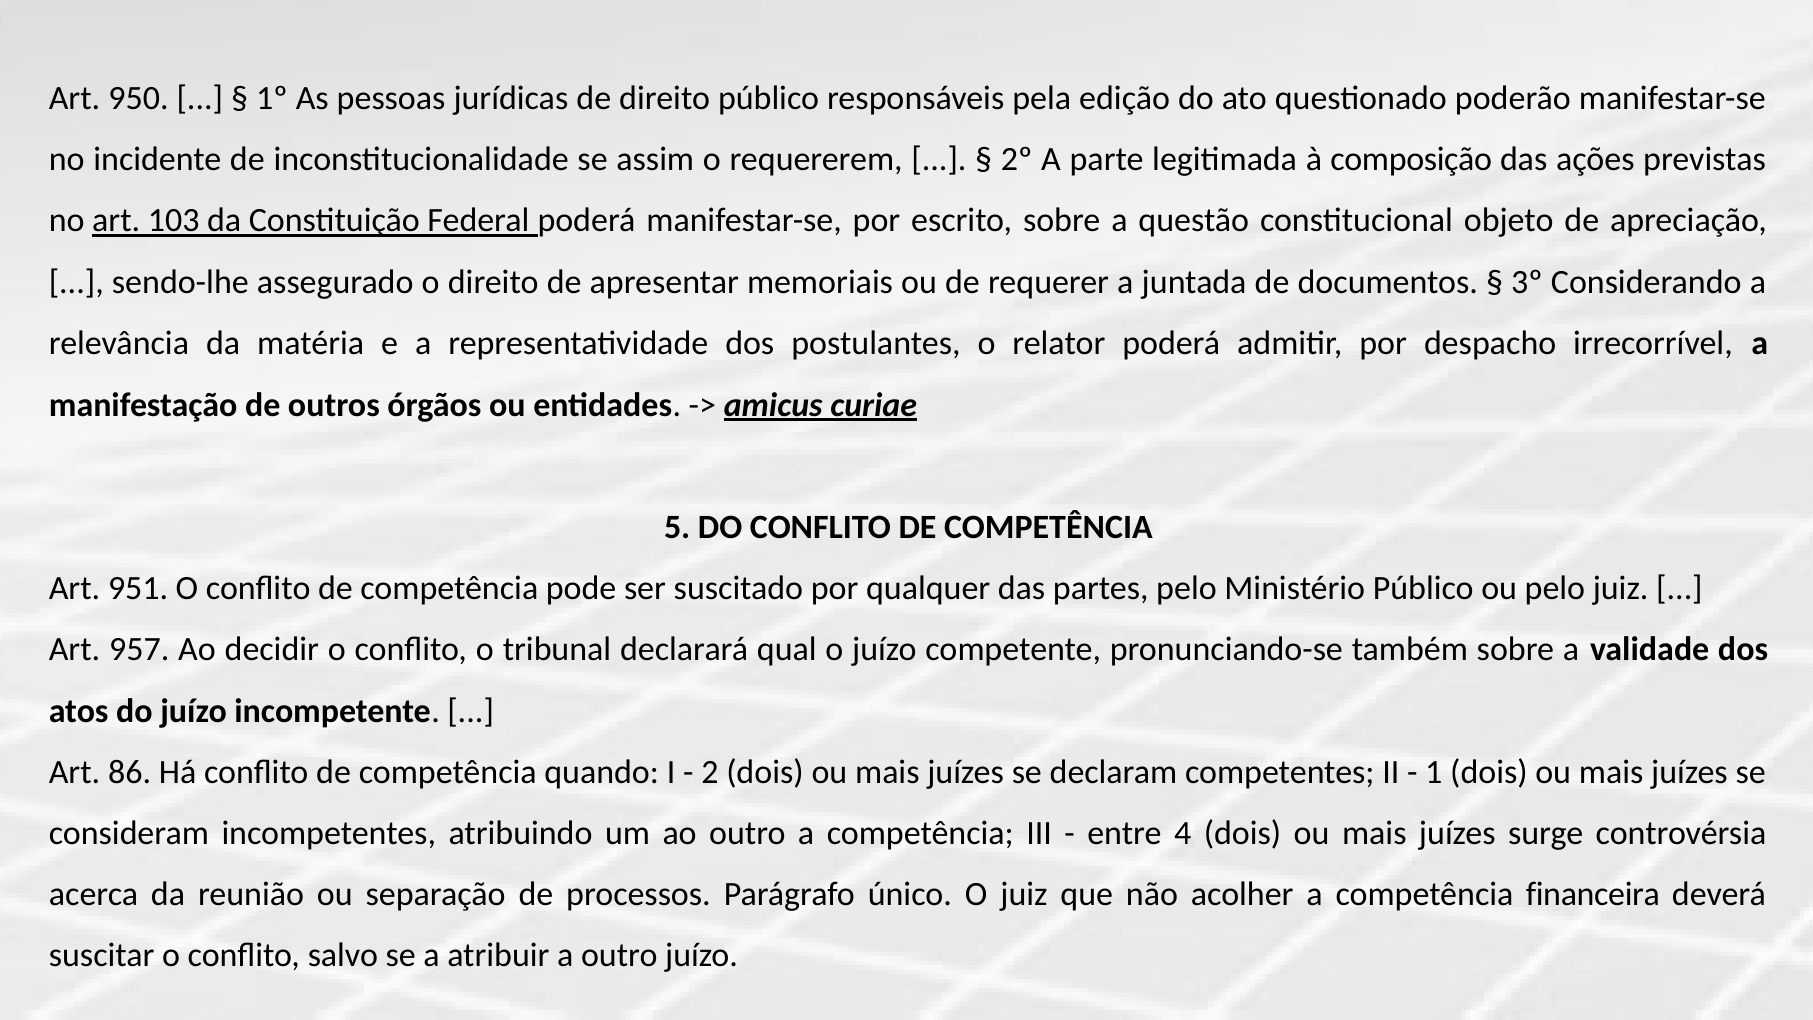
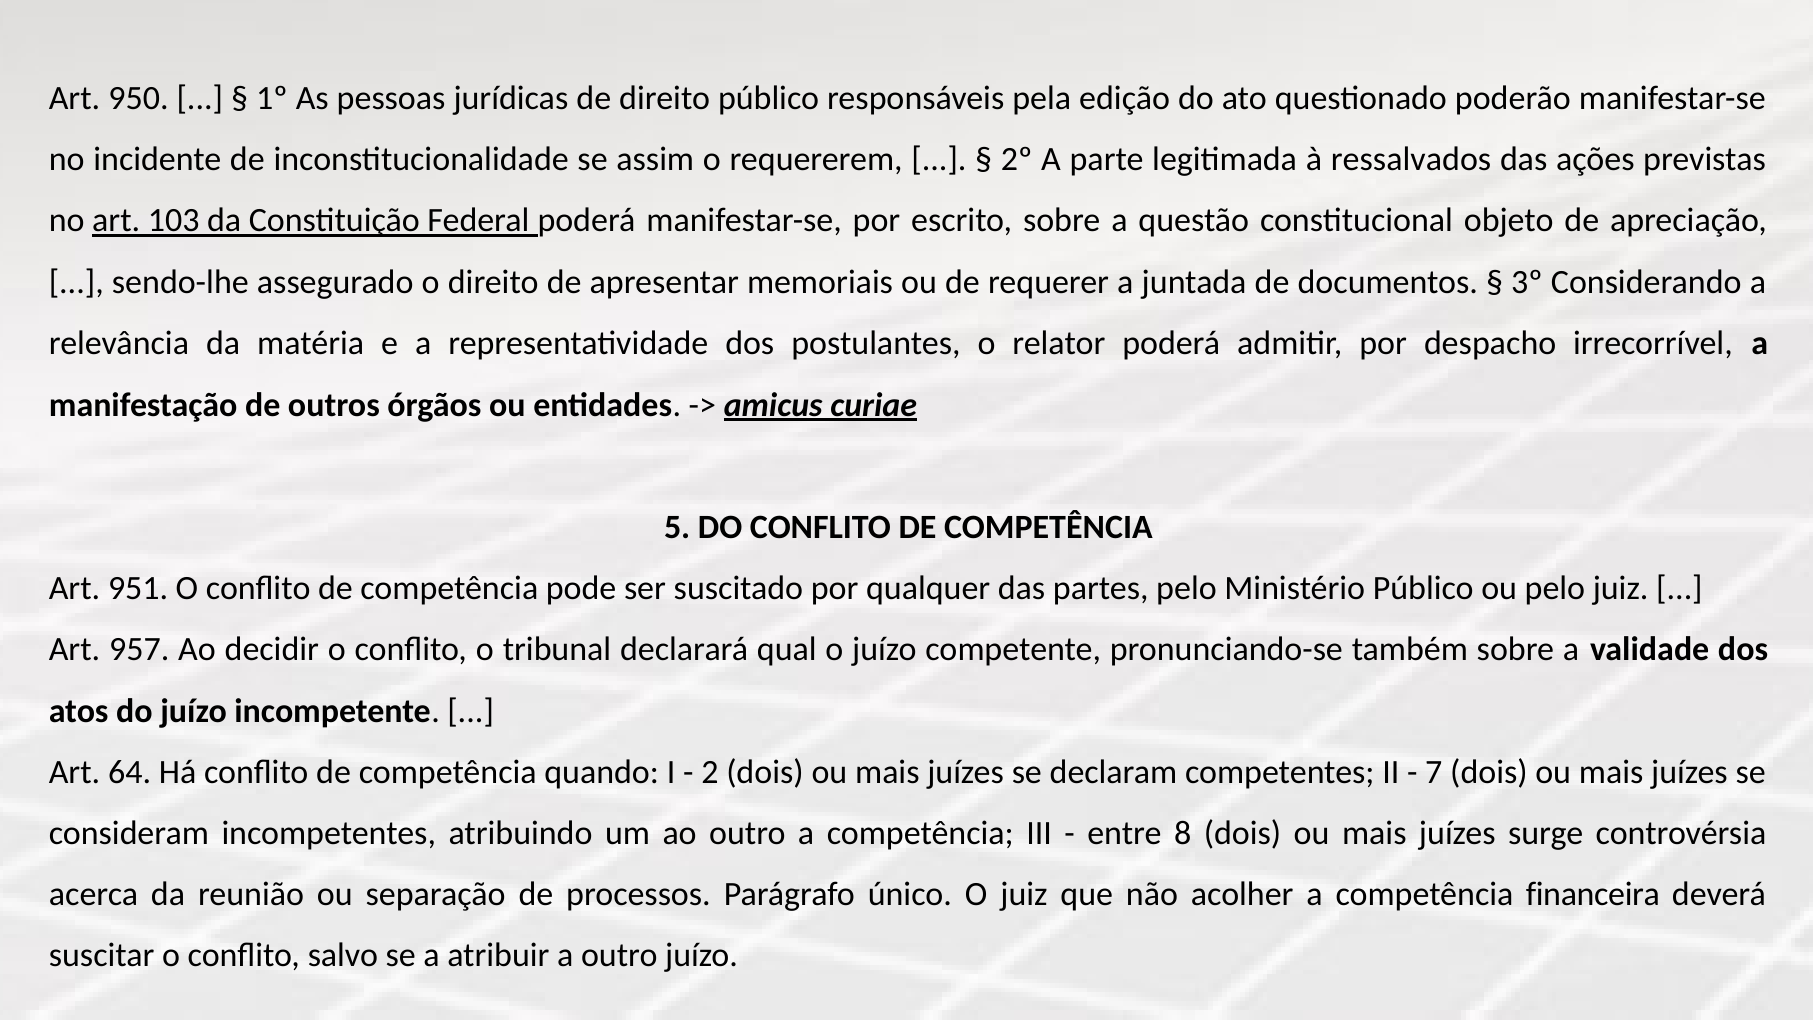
composição: composição -> ressalvados (1411, 159)
86: 86 -> 64 (130, 772)
1: 1 -> 7 (1434, 772)
4: 4 -> 8 (1183, 833)
